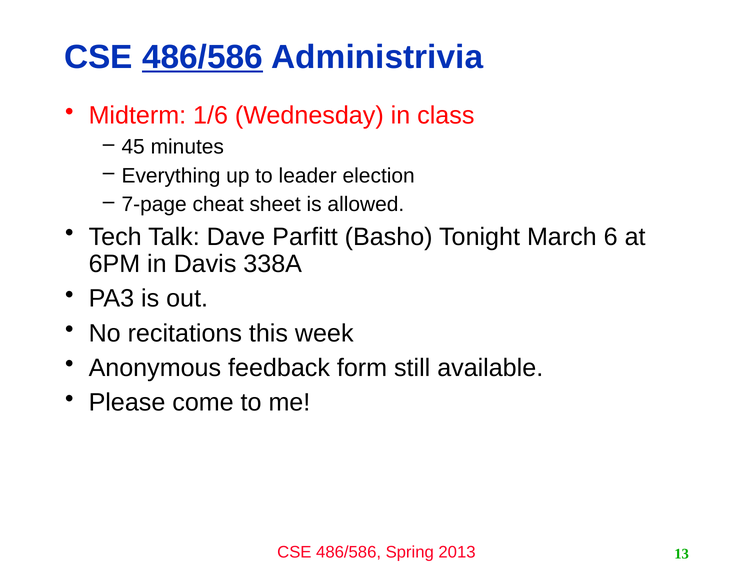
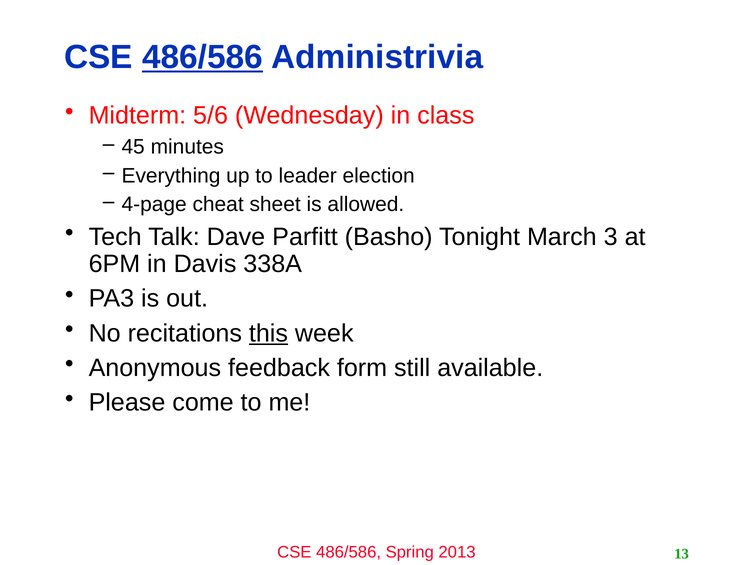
1/6: 1/6 -> 5/6 (211, 116)
7-page: 7-page -> 4-page (154, 204)
6: 6 -> 3 (611, 237)
this underline: none -> present (268, 333)
